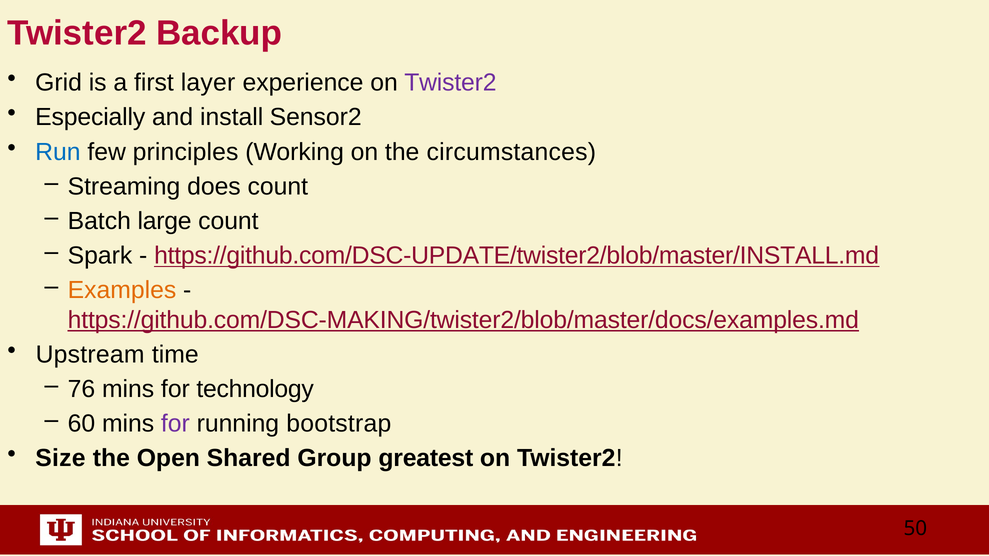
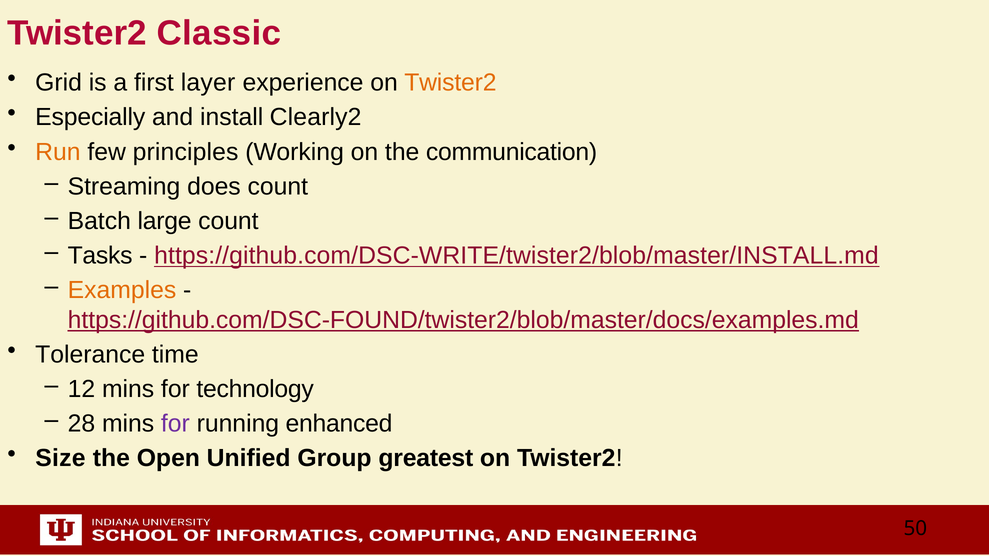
Backup: Backup -> Classic (219, 33)
Twister2 colour: purple -> orange (450, 83)
Sensor2: Sensor2 -> Clearly2 (316, 117)
Run colour: blue -> orange (58, 152)
circumstances: circumstances -> communication (512, 152)
Spark: Spark -> Tasks (100, 256)
https://github.com/DSC-UPDATE/twister2/blob/master/INSTALL.md: https://github.com/DSC-UPDATE/twister2/blob/master/INSTALL.md -> https://github.com/DSC-WRITE/twister2/blob/master/INSTALL.md (516, 256)
https://github.com/DSC-MAKING/twister2/blob/master/docs/examples.md: https://github.com/DSC-MAKING/twister2/blob/master/docs/examples.md -> https://github.com/DSC-FOUND/twister2/blob/master/docs/examples.md (463, 320)
Upstream: Upstream -> Tolerance (90, 355)
76: 76 -> 12 (81, 389)
60: 60 -> 28 (81, 424)
bootstrap: bootstrap -> enhanced (339, 424)
Shared: Shared -> Unified (249, 458)
